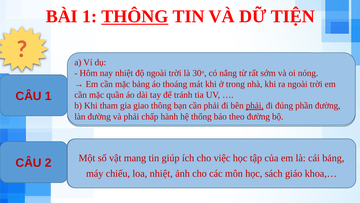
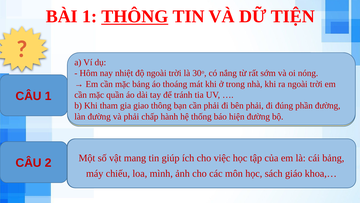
phải underline: present -> none (255, 105)
theo: theo -> hiện (237, 116)
loa nhiệt: nhiệt -> mình (161, 173)
